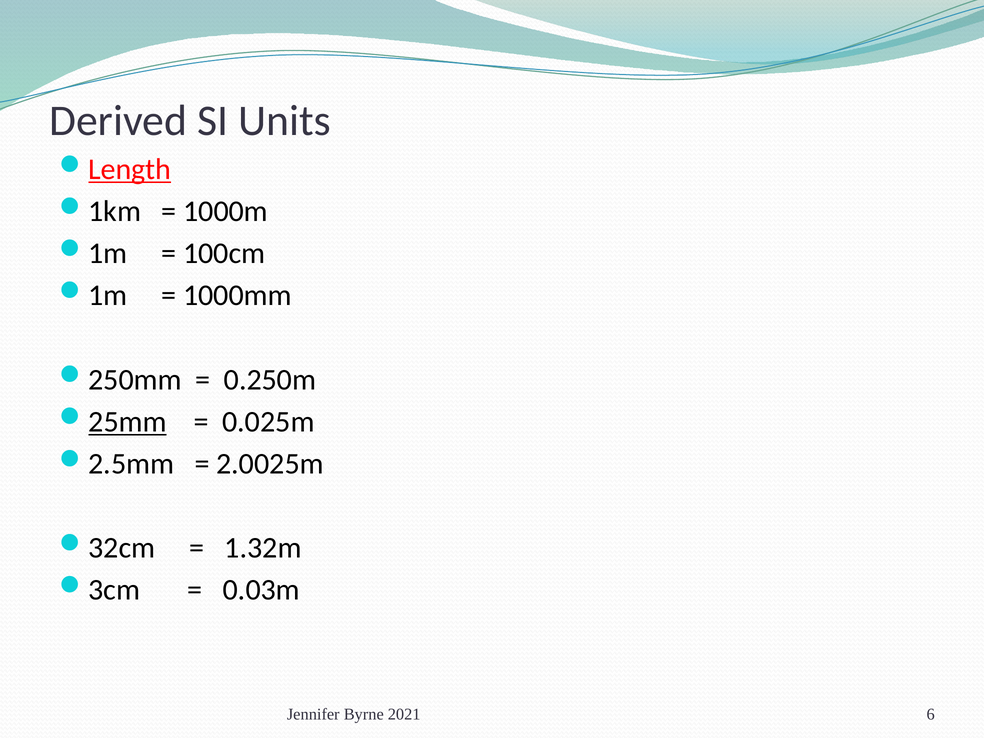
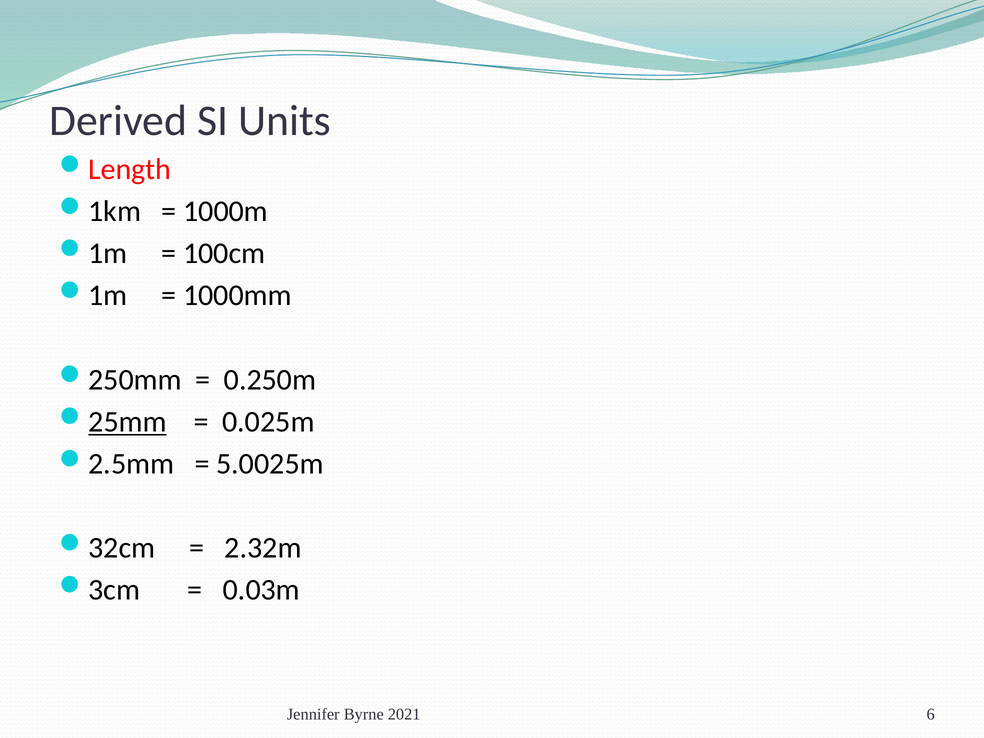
Length underline: present -> none (130, 169)
2.0025m: 2.0025m -> 5.0025m (270, 464)
1.32m: 1.32m -> 2.32m (263, 548)
